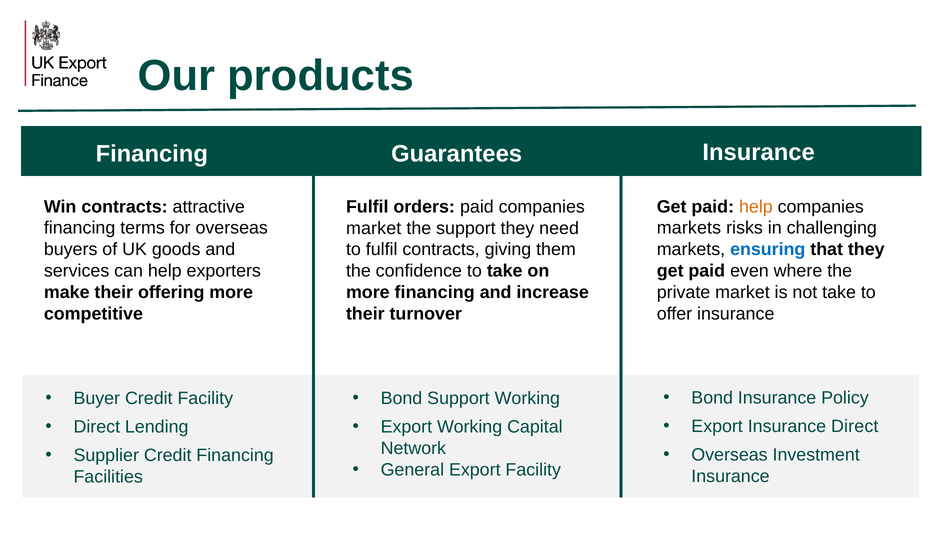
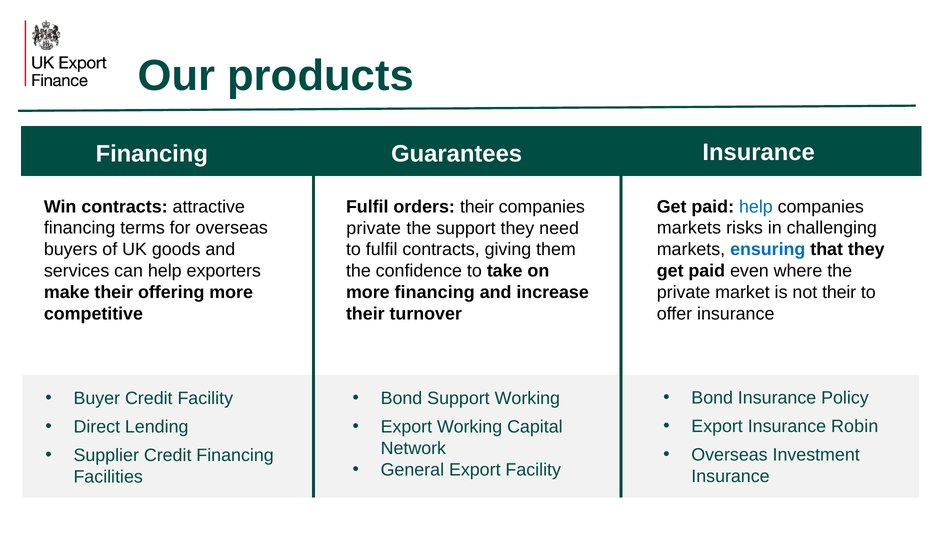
orders paid: paid -> their (477, 207)
help colour: orange -> blue (756, 207)
market: market -> private (374, 228)
not take: take -> their (839, 293)
Insurance Direct: Direct -> Robin (855, 427)
